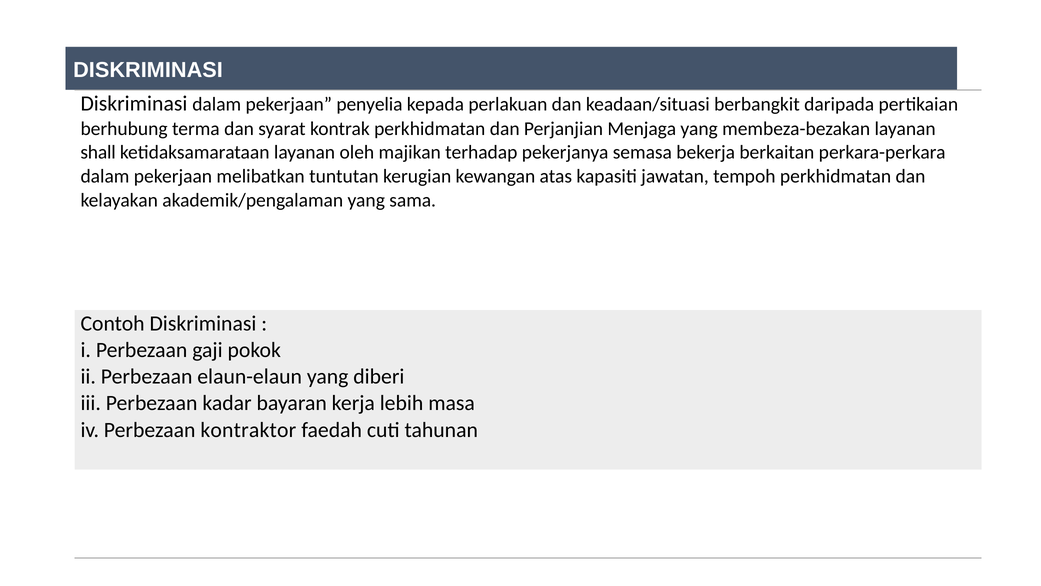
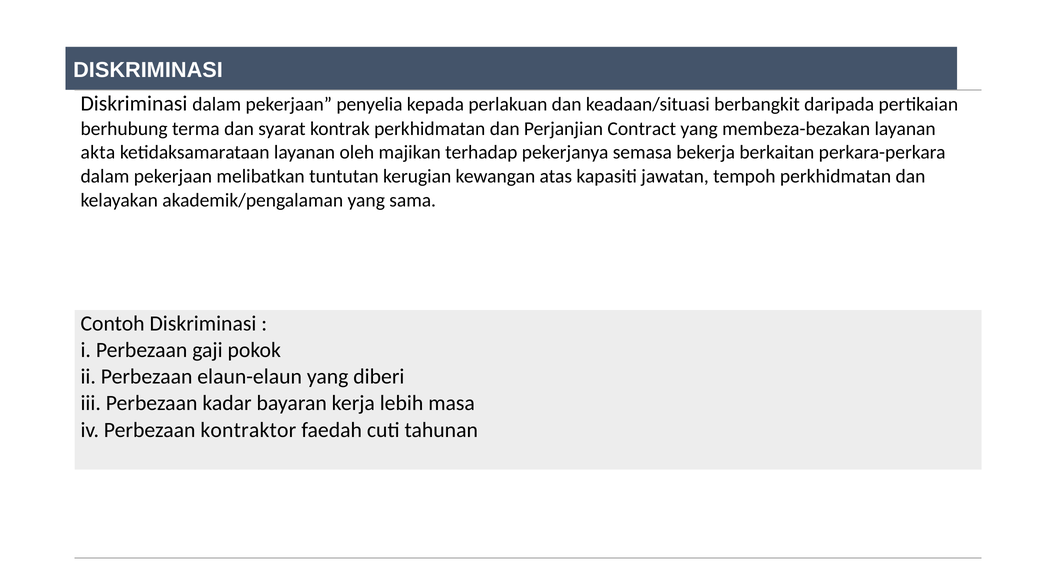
Menjaga: Menjaga -> Contract (642, 129)
shall: shall -> akta (98, 152)
